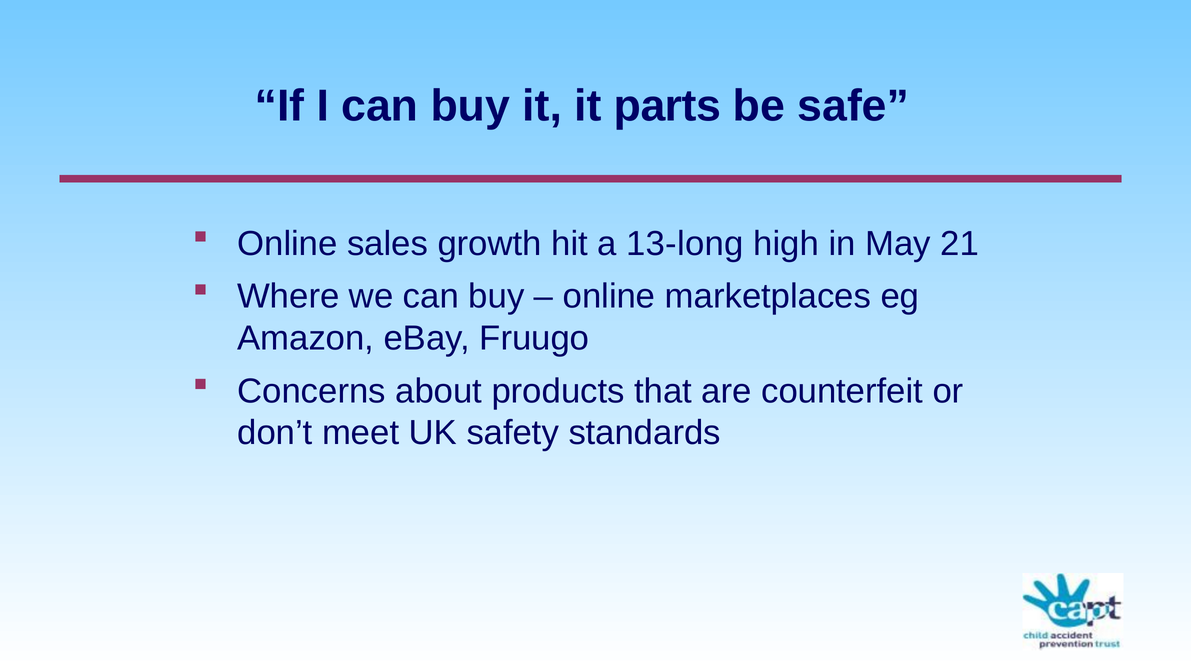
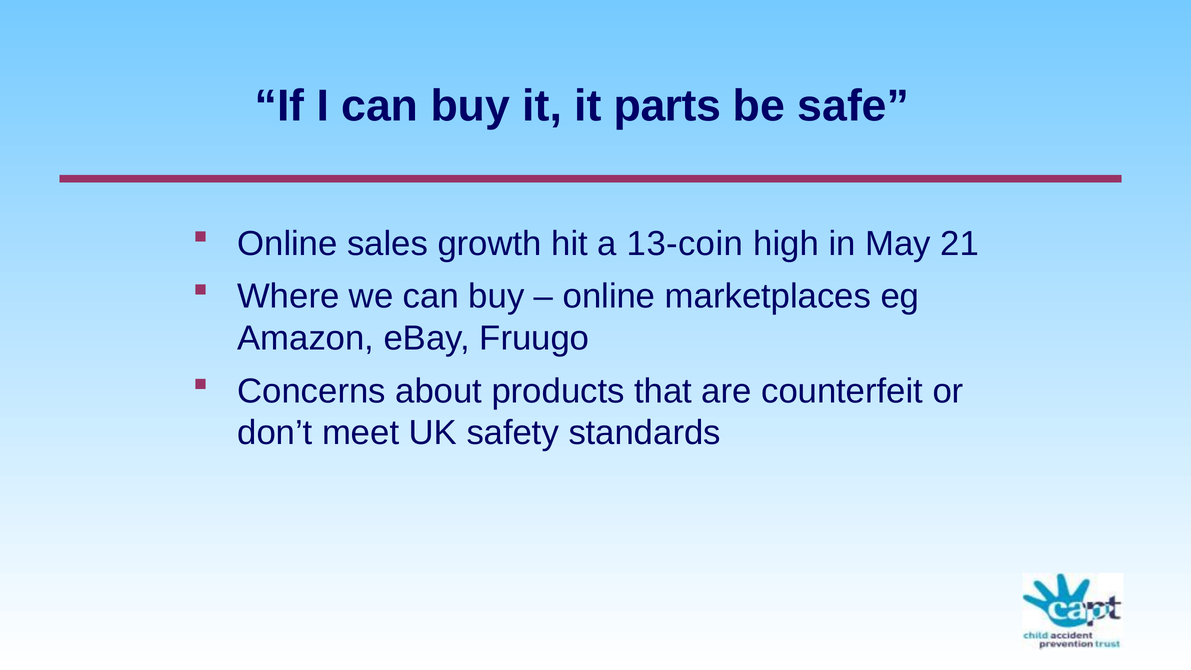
13-long: 13-long -> 13-coin (685, 244)
